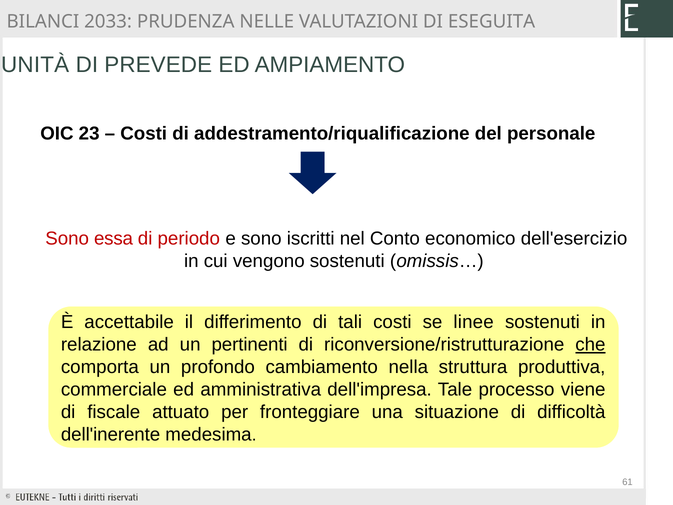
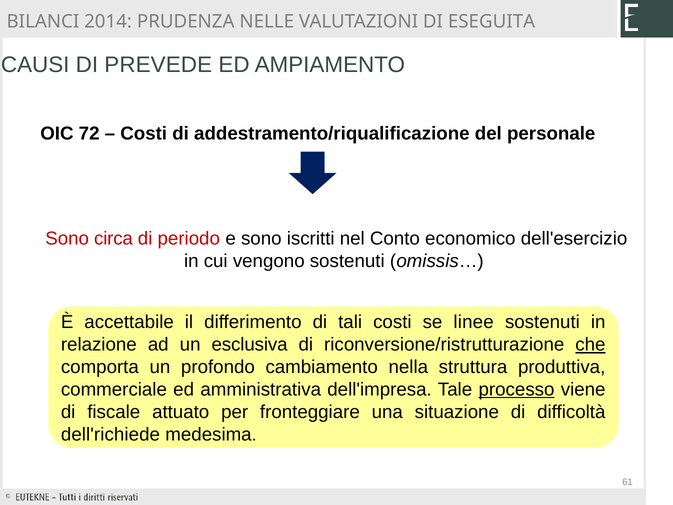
2033: 2033 -> 2014 (108, 22)
UNITÀ: UNITÀ -> CAUSI (35, 65)
23: 23 -> 72 (89, 134)
essa: essa -> circa (113, 238)
pertinenti: pertinenti -> esclusiva (250, 345)
processo underline: none -> present (517, 389)
dell'inerente: dell'inerente -> dell'richiede (110, 434)
